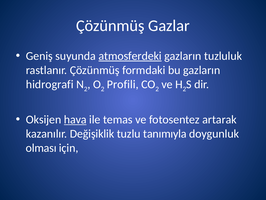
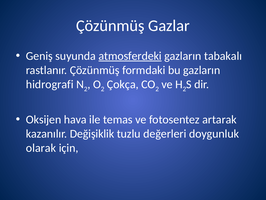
tuzluluk: tuzluluk -> tabakalı (223, 56)
Profili: Profili -> Çokça (123, 84)
hava underline: present -> none (75, 119)
tanımıyla: tanımıyla -> değerleri (165, 133)
olması: olması -> olarak (41, 148)
